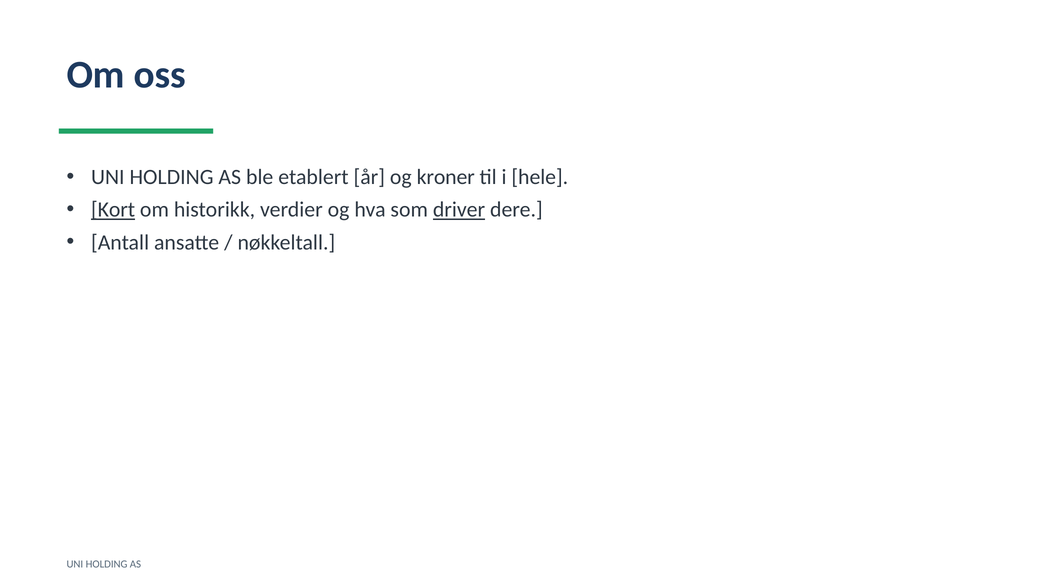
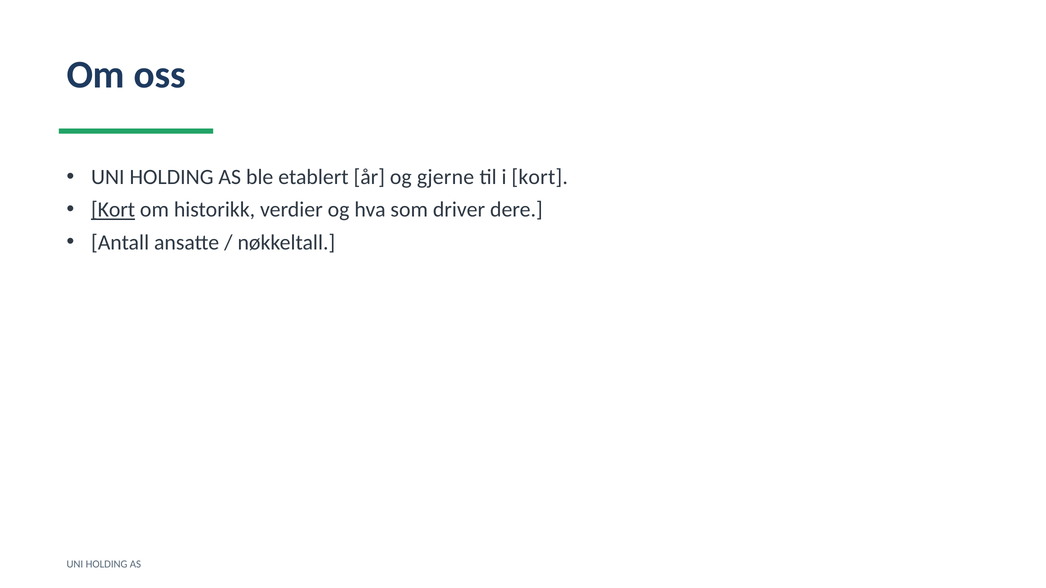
kroner: kroner -> gjerne (446, 177)
i hele: hele -> kort (540, 177)
driver underline: present -> none (459, 210)
